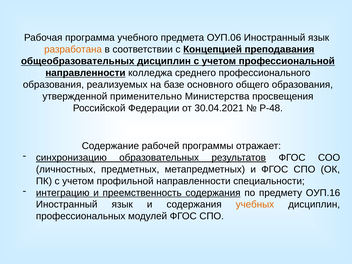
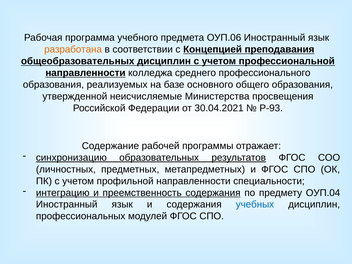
применительно: применительно -> неисчисляемые (146, 96)
Р-48: Р-48 -> Р-93 (271, 108)
ОУП.16: ОУП.16 -> ОУП.04 (323, 193)
учебных colour: orange -> blue (255, 205)
